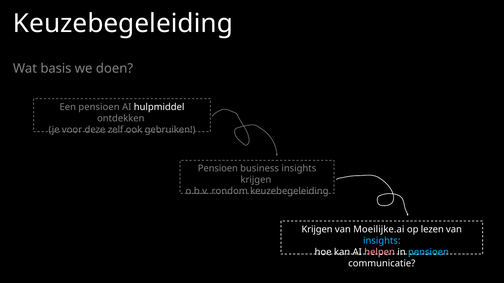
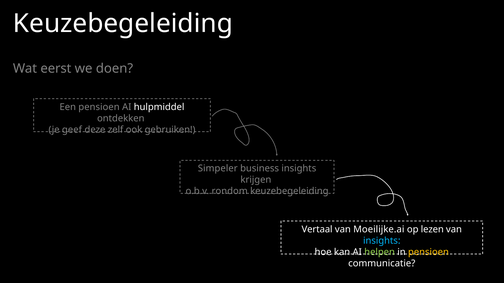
basis: basis -> eerst (56, 69)
voor: voor -> geef (72, 130)
Pensioen: Pensioen -> Simpeler (218, 169)
Krijgen: Krijgen -> Vertaal (317, 230)
helpen colour: pink -> light green (380, 252)
pensioen colour: light blue -> yellow (428, 252)
